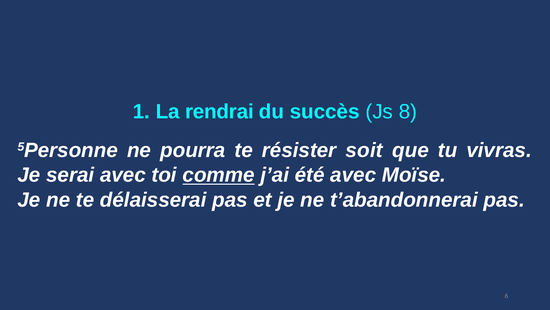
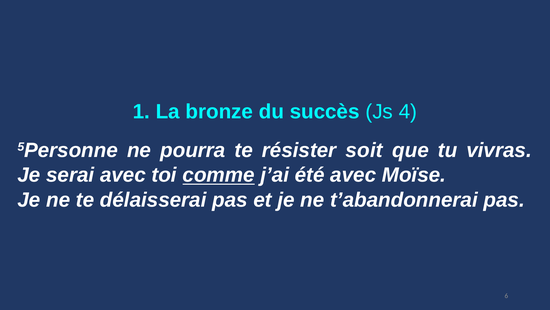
rendrai: rendrai -> bronze (219, 112)
8: 8 -> 4 (408, 112)
